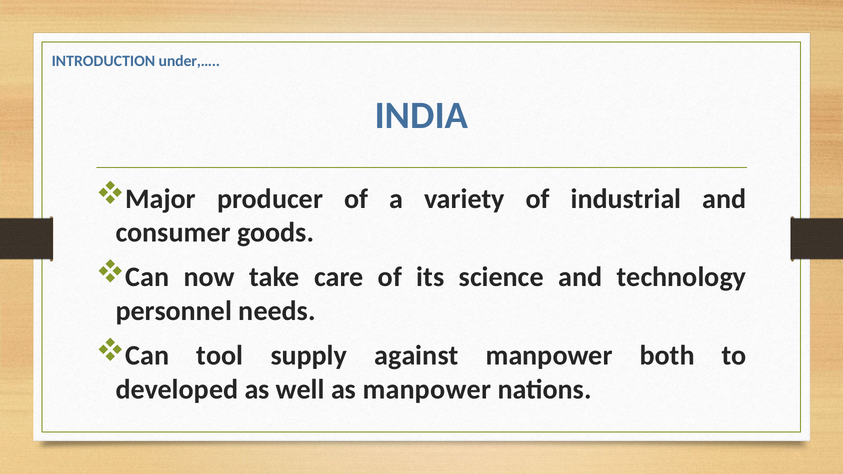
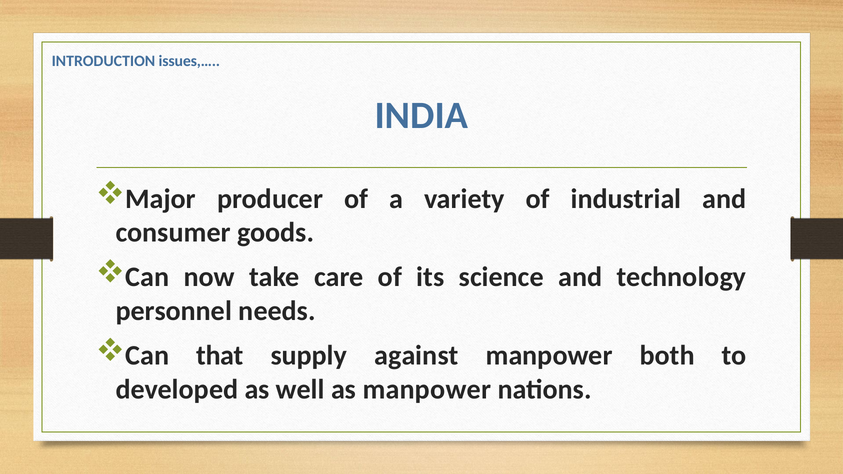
under,…: under,… -> issues,… (189, 61)
tool: tool -> that (220, 356)
